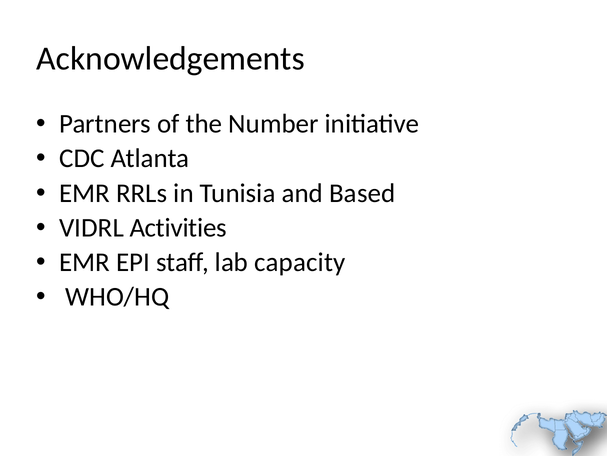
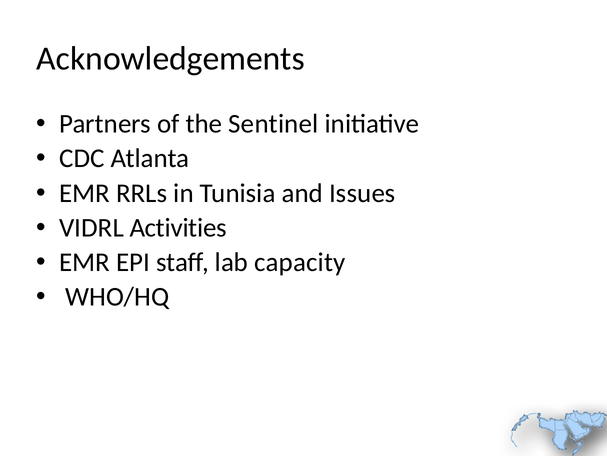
Number: Number -> Sentinel (273, 124)
Based: Based -> Issues (362, 193)
